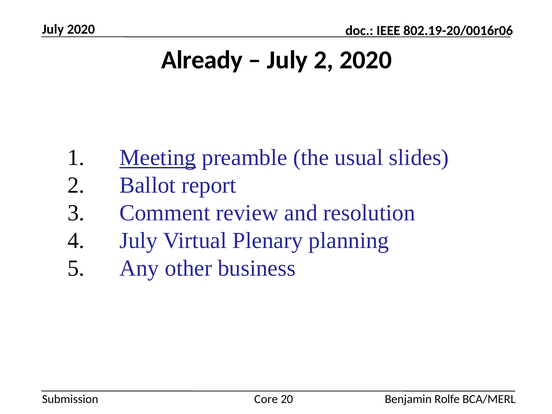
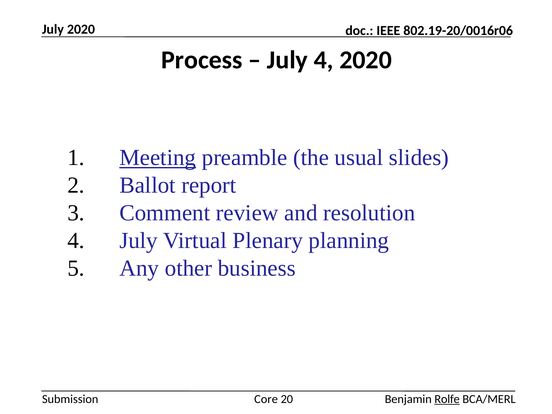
Already: Already -> Process (202, 60)
July 2: 2 -> 4 (324, 60)
Rolfe underline: none -> present (447, 399)
